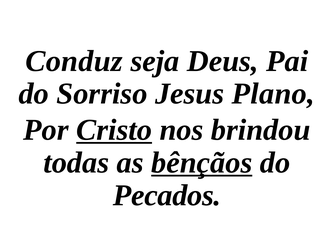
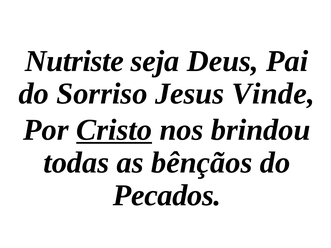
Conduz: Conduz -> Nutriste (74, 61)
Plano: Plano -> Vinde (273, 94)
bênçãos underline: present -> none (202, 163)
